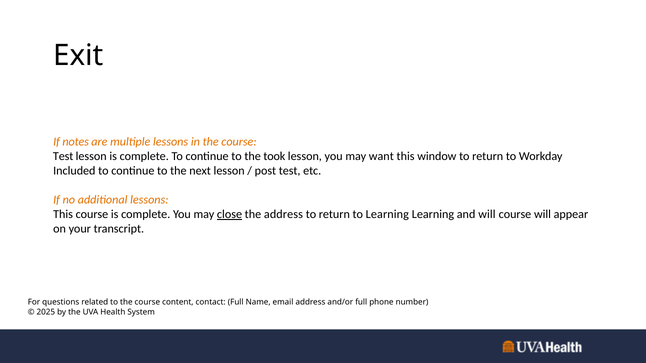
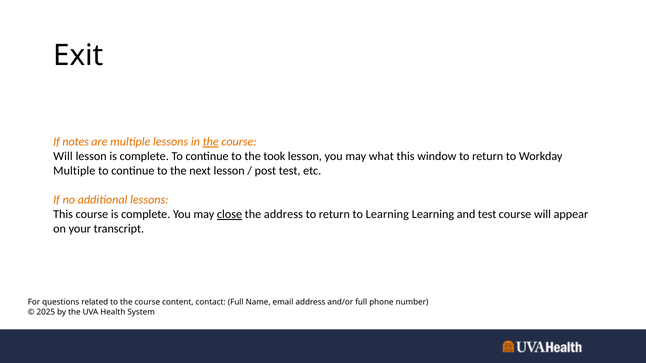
the underline: none -> present (211, 142)
Test: Test -> Will (63, 156)
want: want -> what (381, 156)
Included: Included -> Multiple (74, 171)
and will: will -> test (487, 215)
